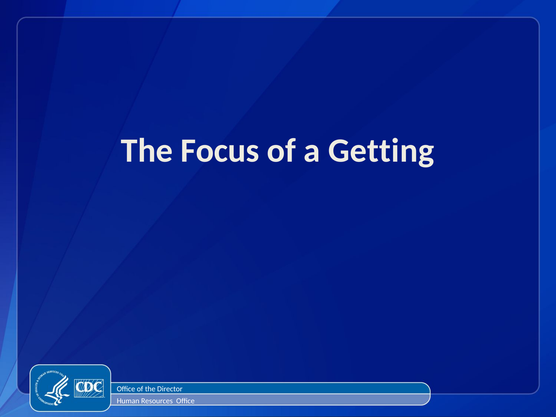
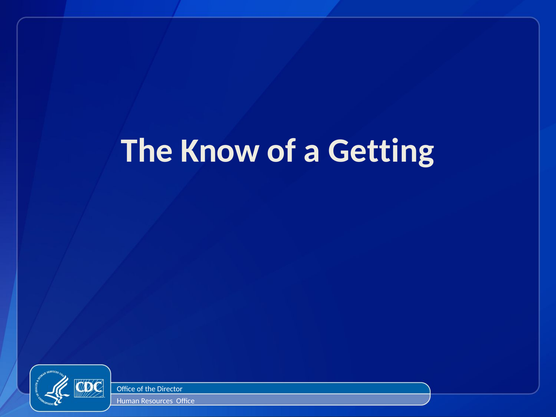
Focus: Focus -> Know (220, 151)
